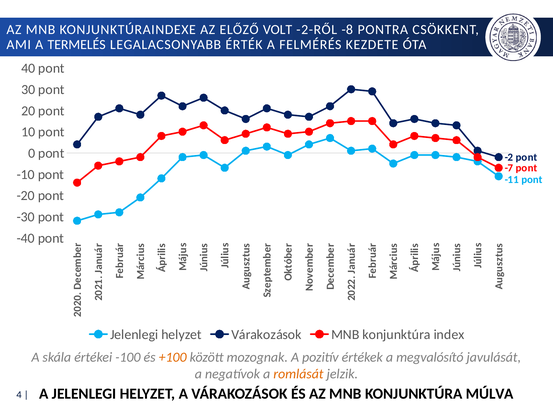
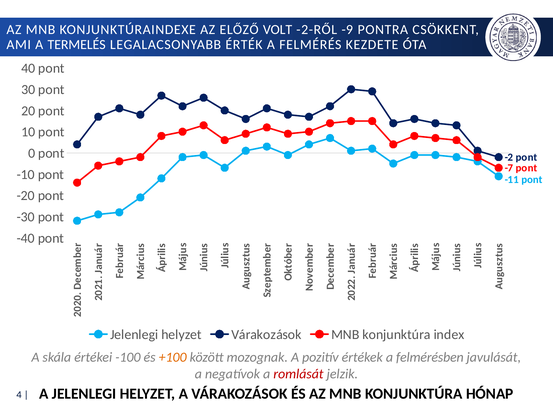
-8: -8 -> -9 (347, 30)
megvalósító: megvalósító -> felmérésben (430, 357)
romlását colour: orange -> red (298, 374)
MÚLVA: MÚLVA -> HÓNAP (490, 393)
